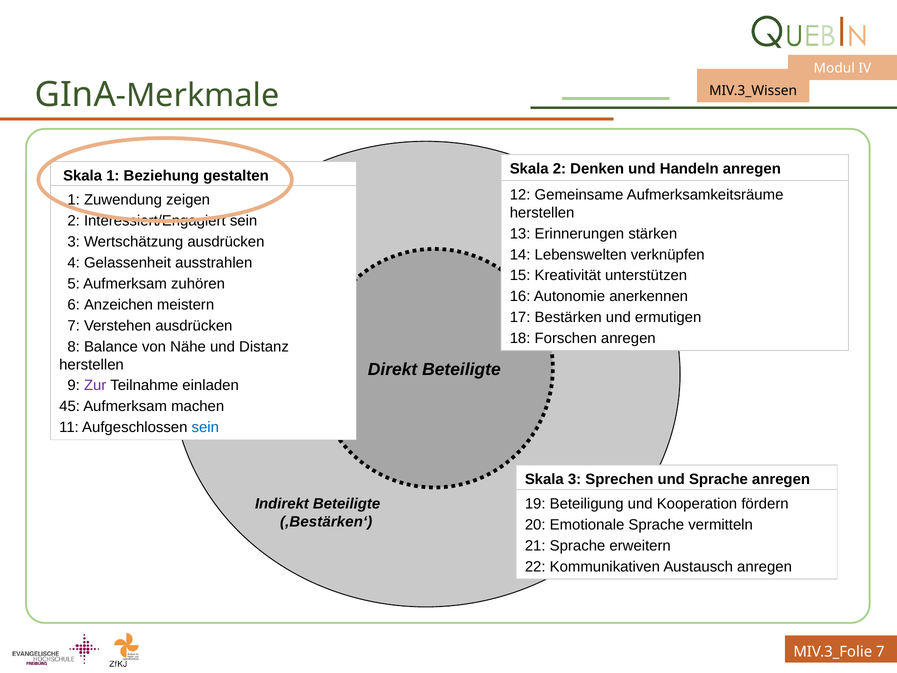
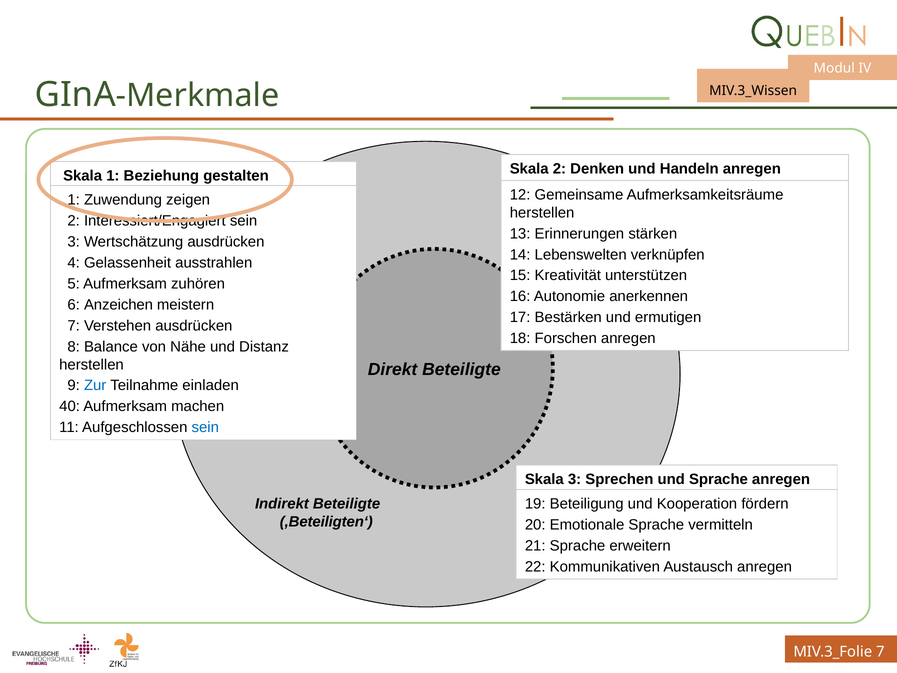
Zur colour: purple -> blue (95, 385)
45: 45 -> 40 (70, 406)
,Bestärken‘: ,Bestärken‘ -> ,Beteiligten‘ (326, 521)
